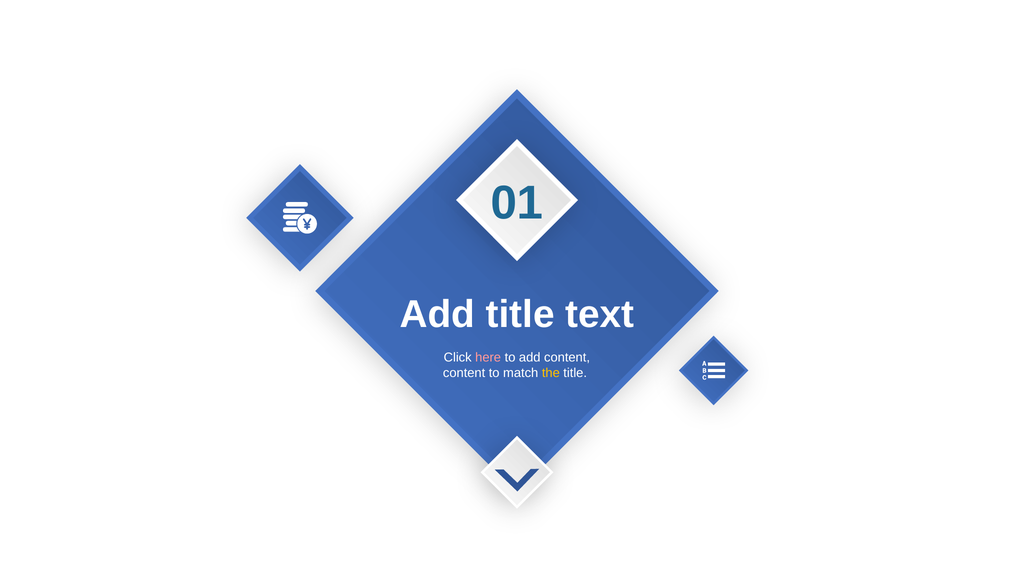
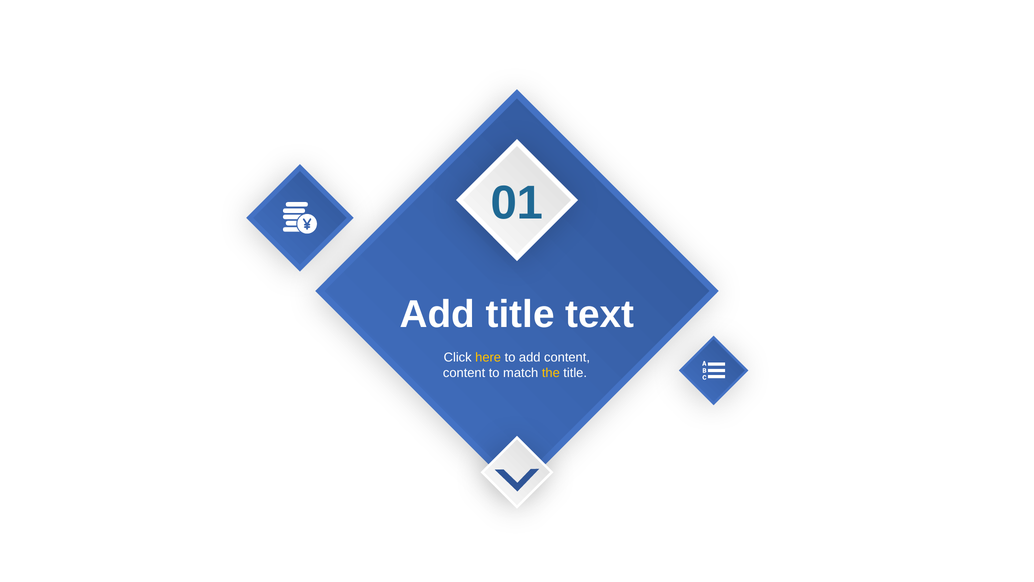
here colour: pink -> yellow (488, 357)
